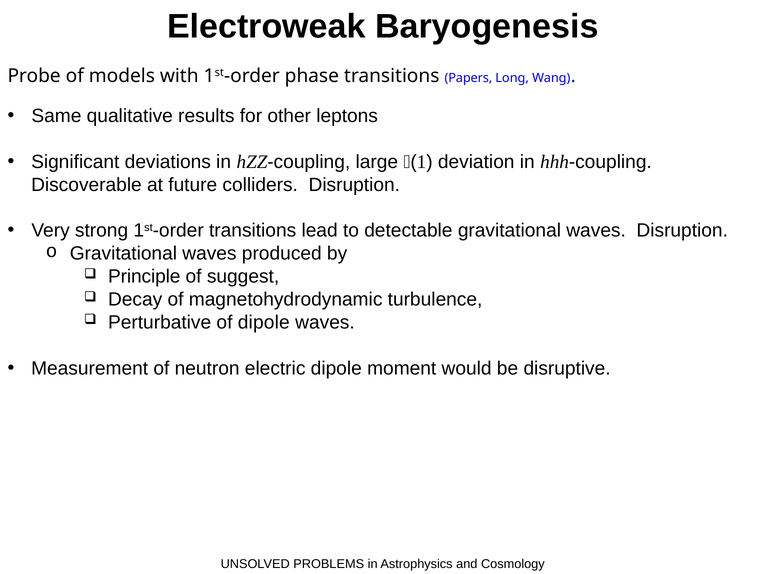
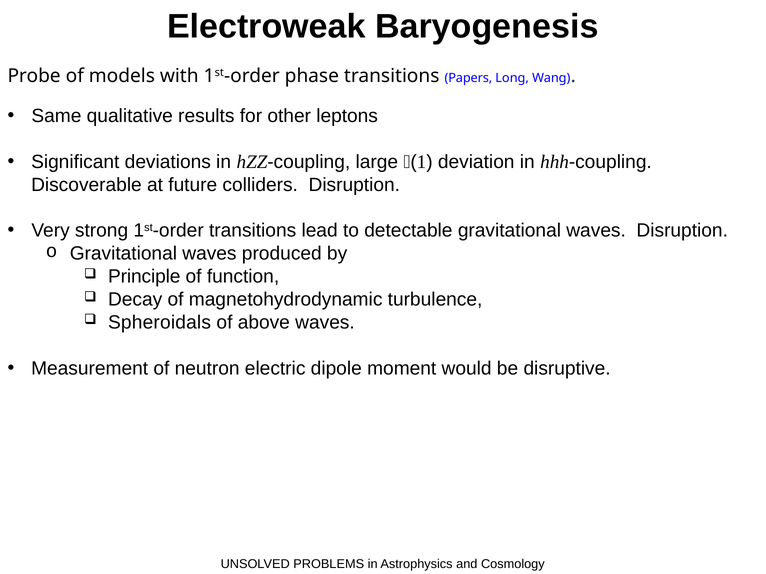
suggest: suggest -> function (243, 277)
Perturbative: Perturbative -> Spheroidals (160, 323)
of dipole: dipole -> above (264, 323)
